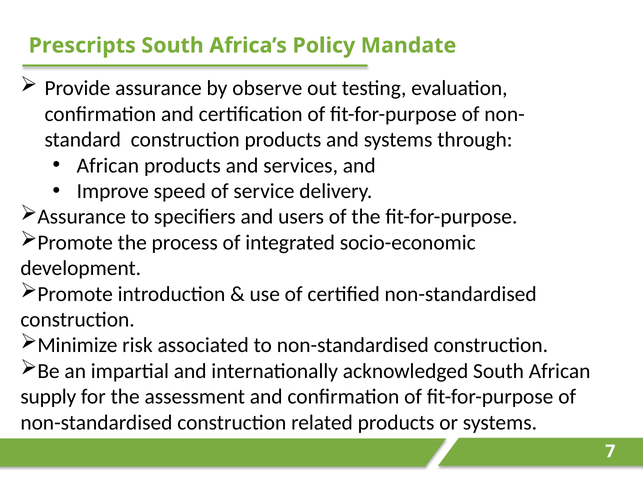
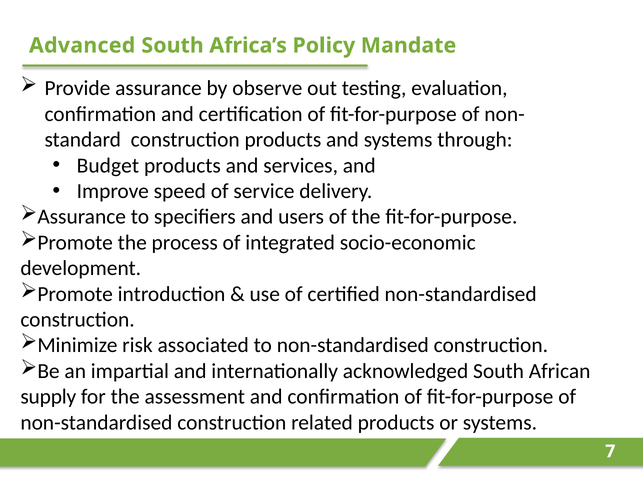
Prescripts: Prescripts -> Advanced (82, 46)
African: African -> Budget (108, 166)
